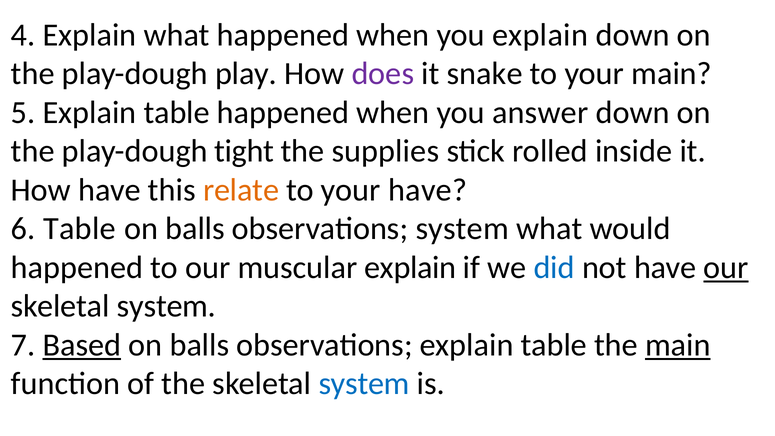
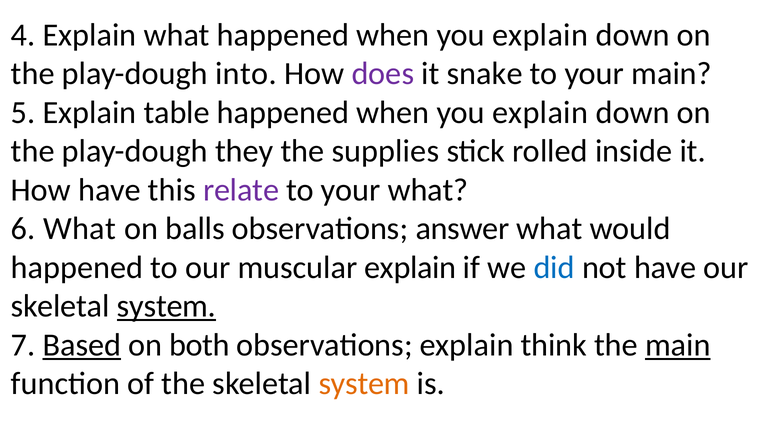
play: play -> into (246, 74)
answer: answer -> explain (540, 112)
tight: tight -> they (244, 151)
relate colour: orange -> purple (241, 190)
your have: have -> what (428, 190)
6 Table: Table -> What (80, 229)
observations system: system -> answer (462, 229)
our underline: present -> none (726, 267)
system underline: none -> present (166, 306)
balls: balls -> both (200, 345)
observations explain table: table -> think (554, 345)
system colour: blue -> orange (364, 384)
